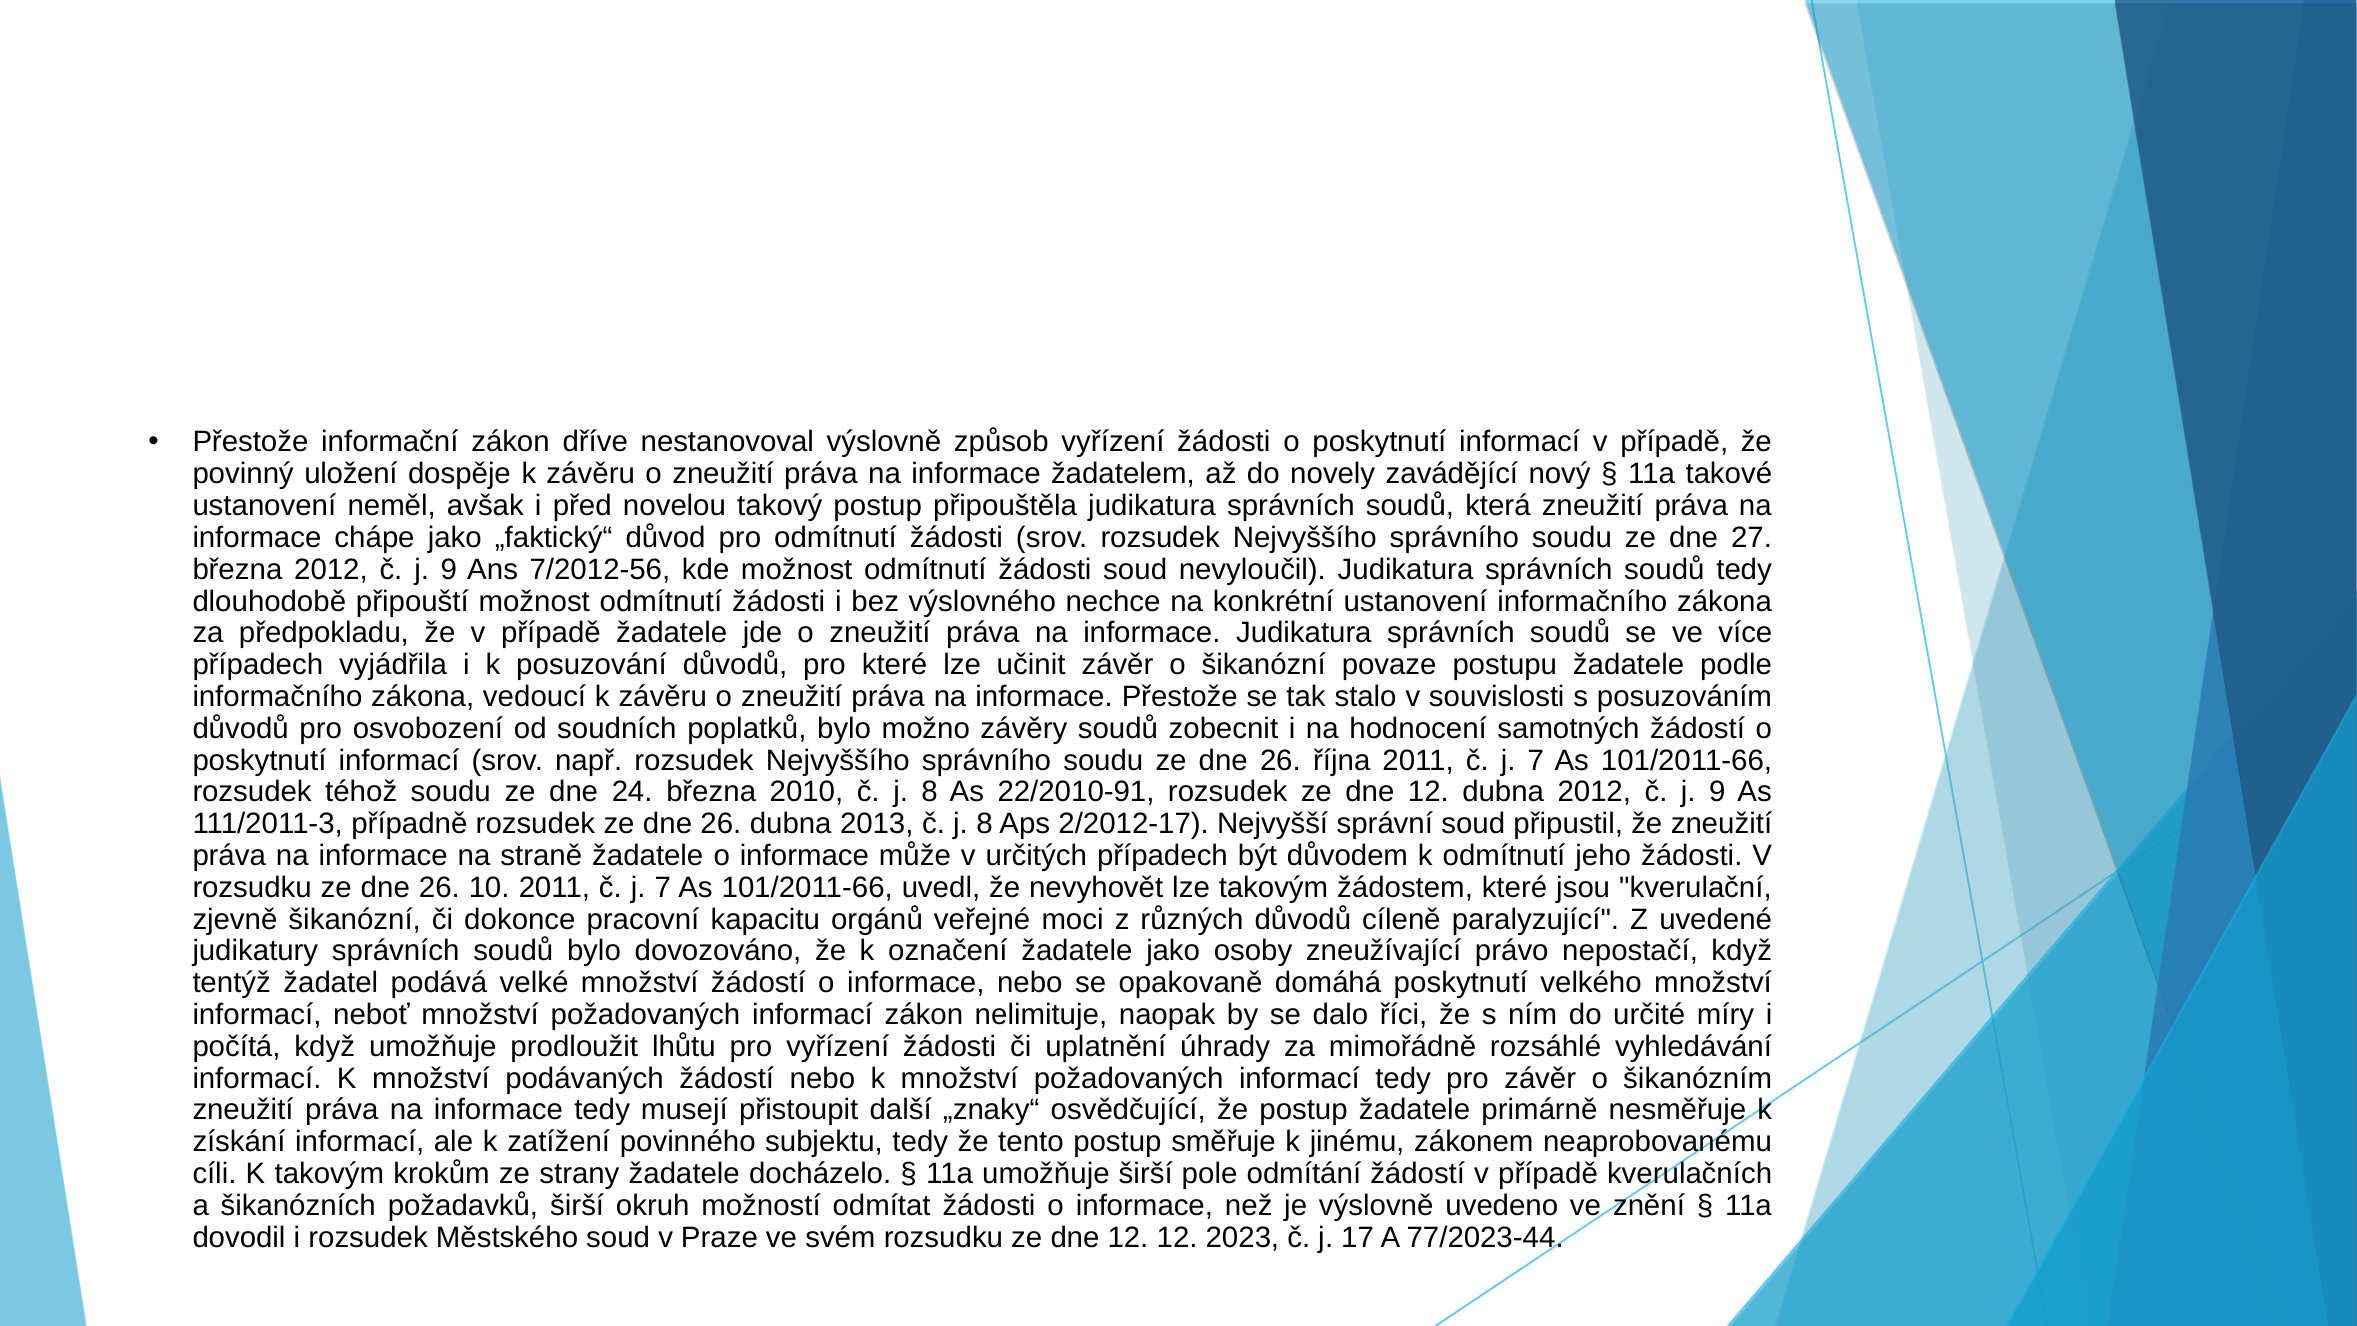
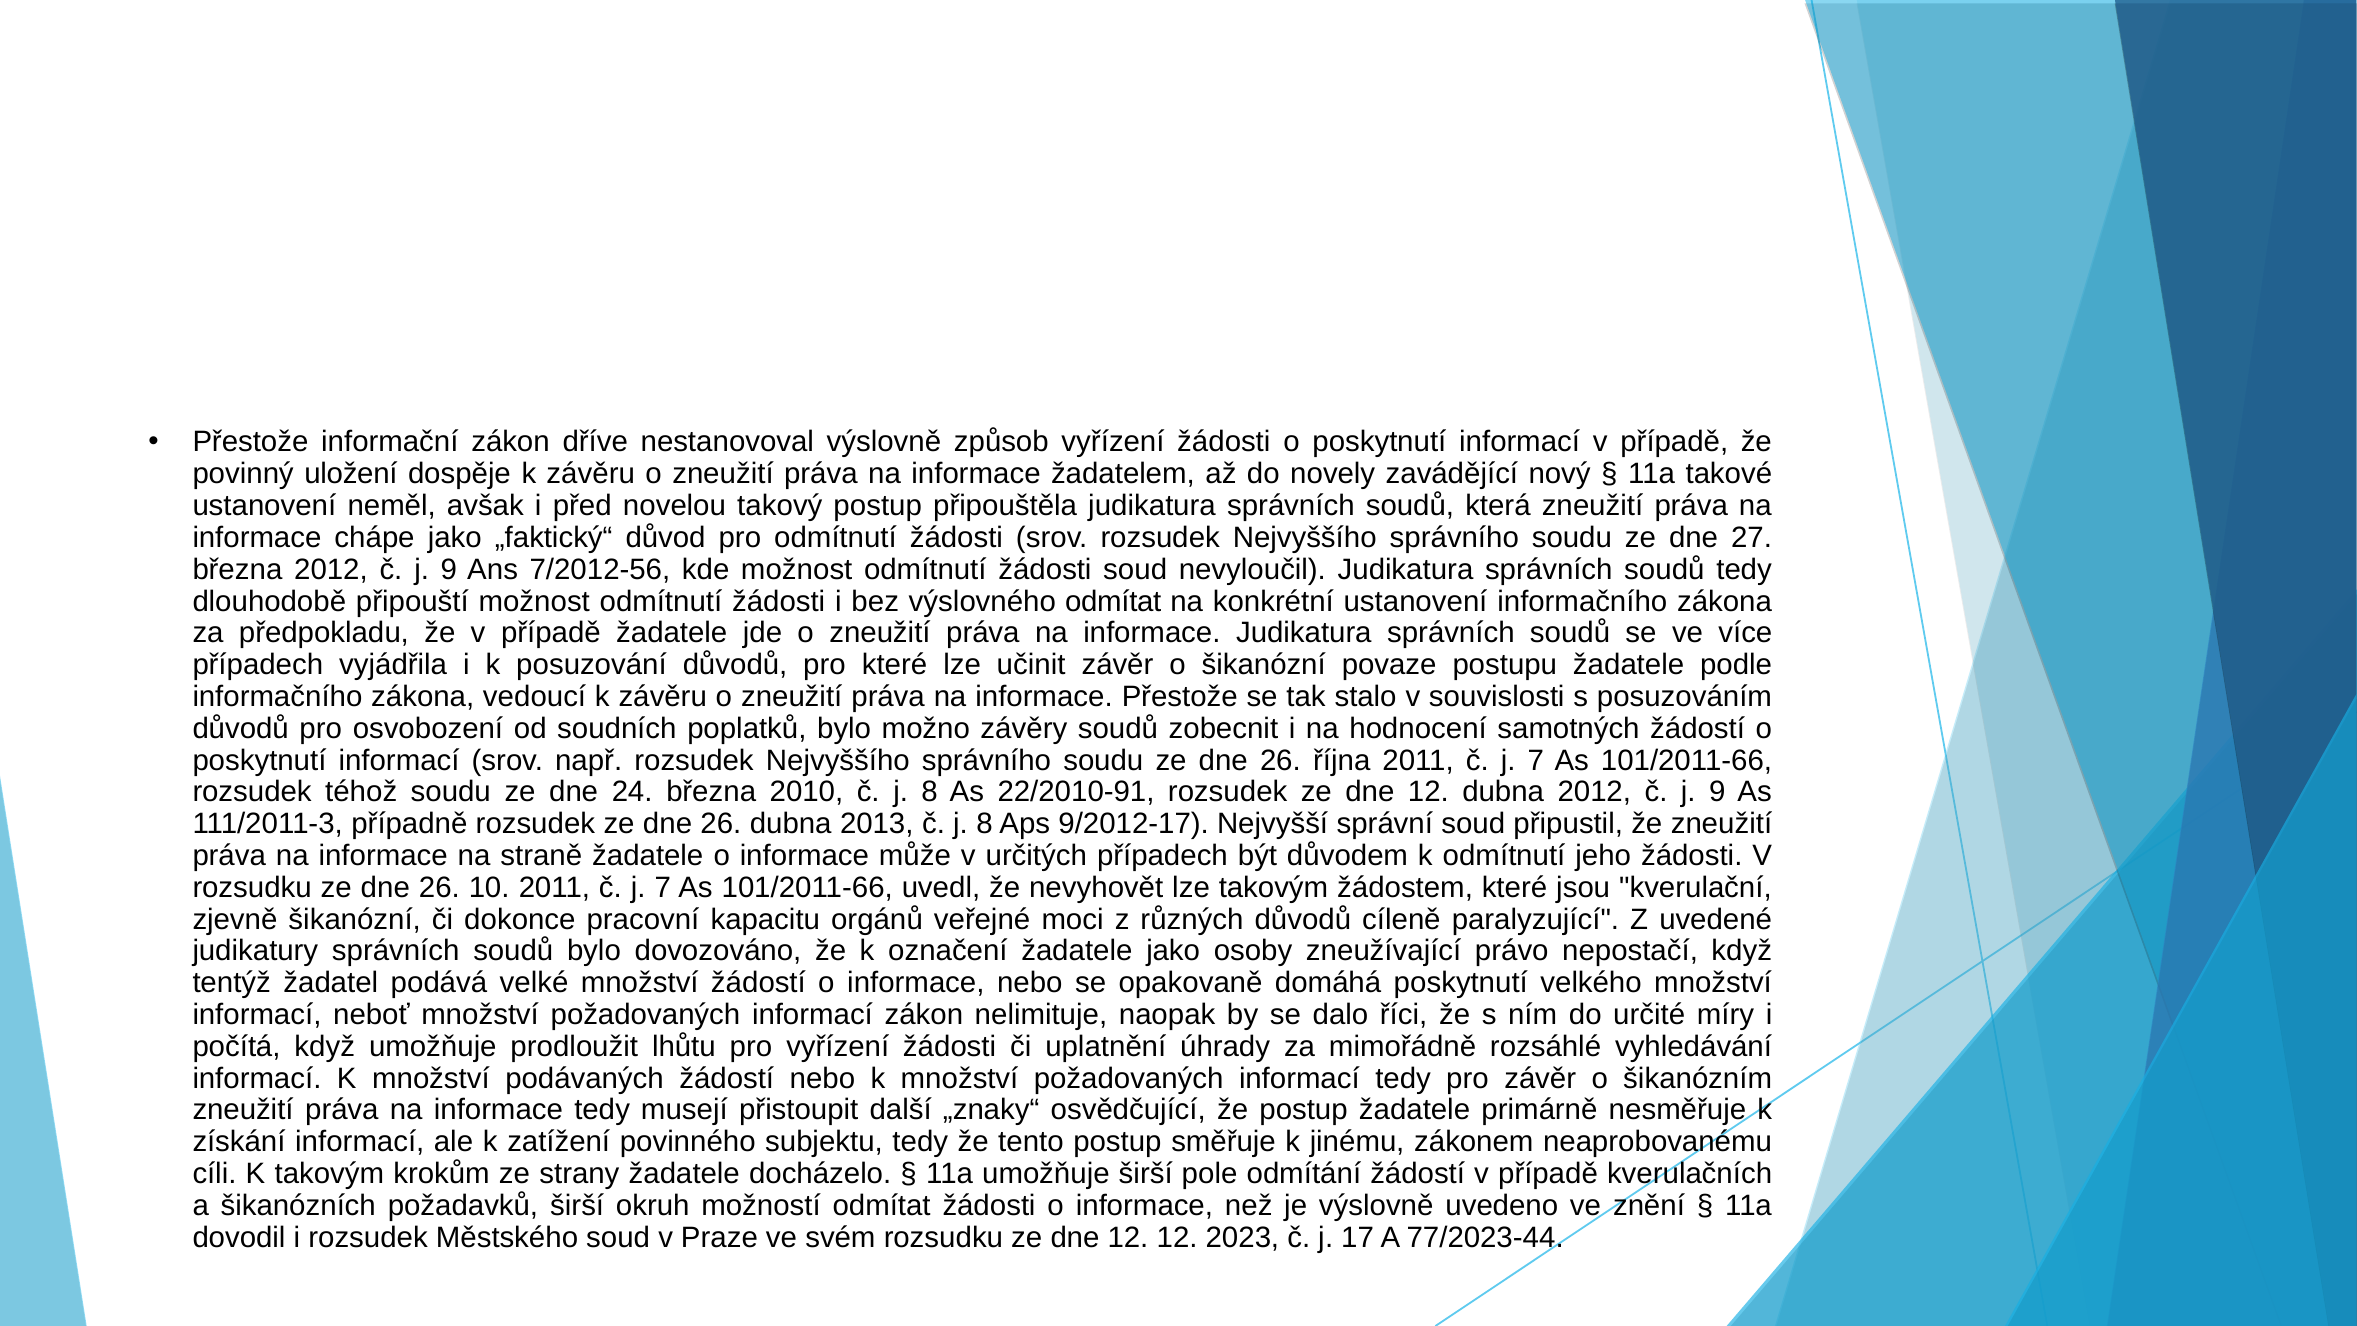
výslovného nechce: nechce -> odmítat (1113, 601)
2/2012-17: 2/2012-17 -> 9/2012-17 (1134, 824)
